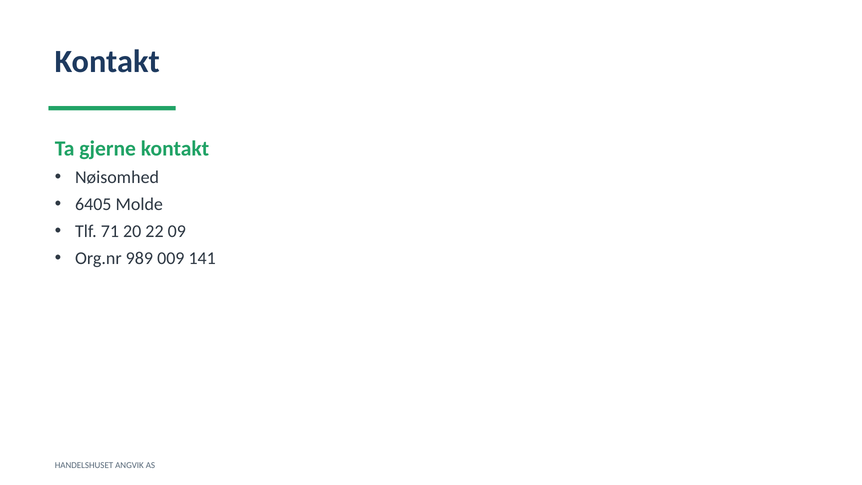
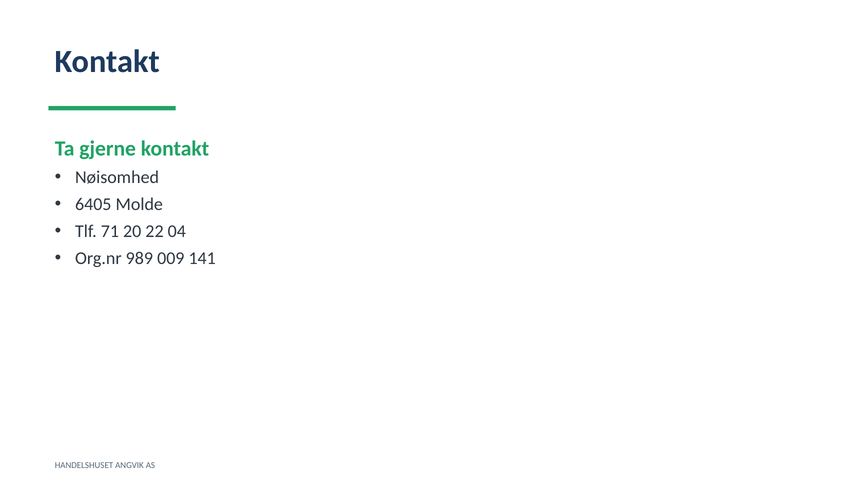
09: 09 -> 04 (177, 231)
